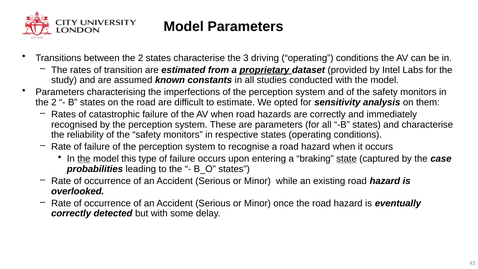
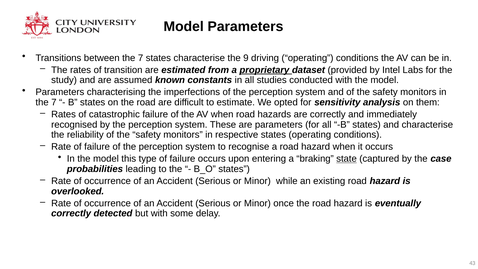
between the 2: 2 -> 7 (141, 58)
3: 3 -> 9 (246, 58)
2: 2 -> 7 (54, 102)
the underline: present -> none (84, 159)
